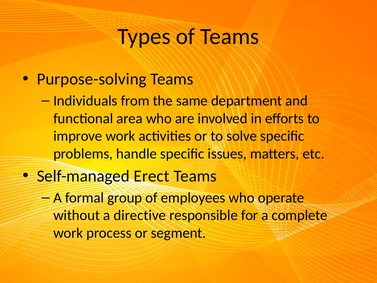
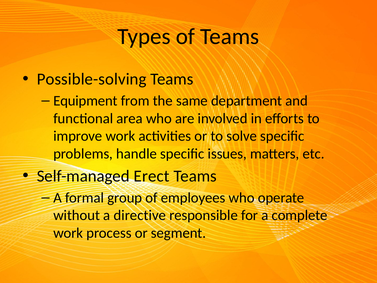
Purpose-solving: Purpose-solving -> Possible-solving (92, 79)
Individuals: Individuals -> Equipment (85, 101)
